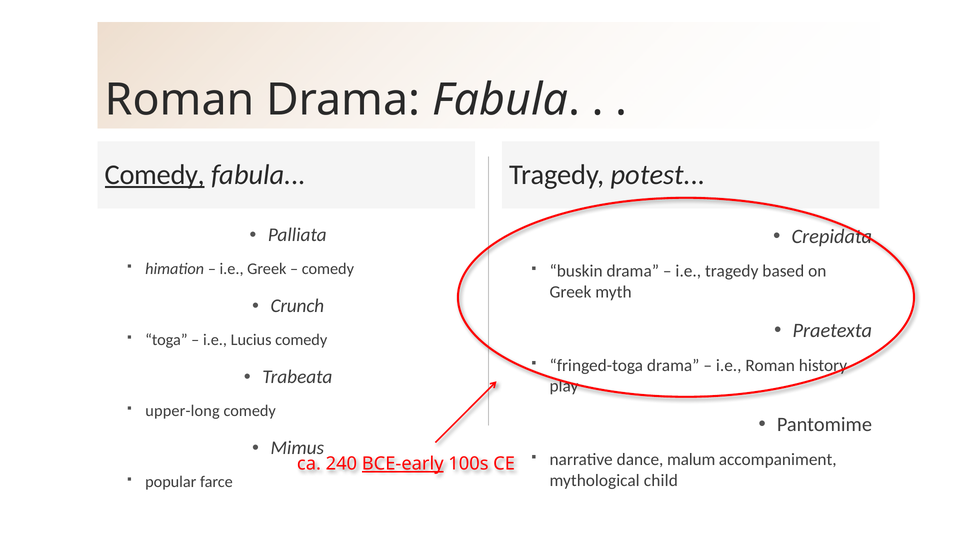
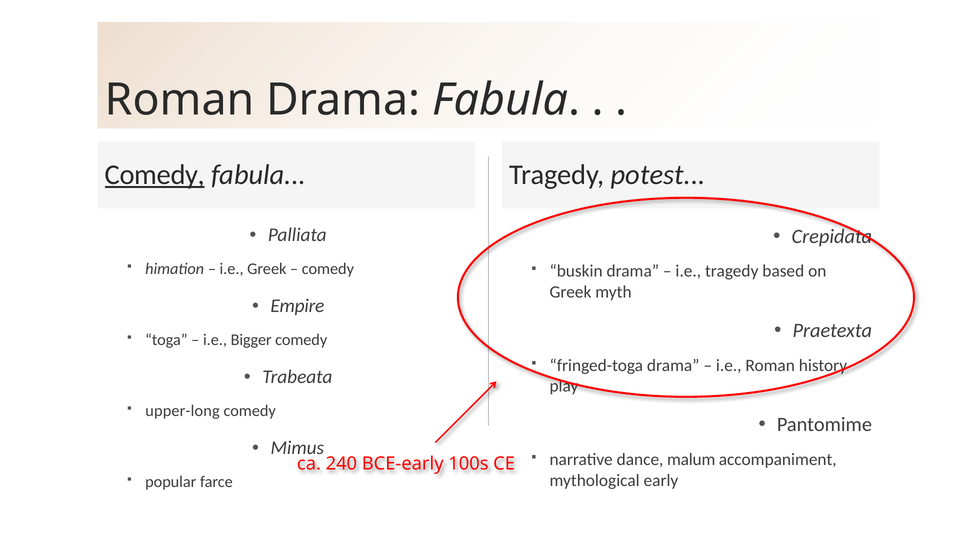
Crunch: Crunch -> Empire (297, 306)
Lucius: Lucius -> Bigger (251, 339)
BCE-early underline: present -> none (403, 463)
child: child -> early (661, 480)
